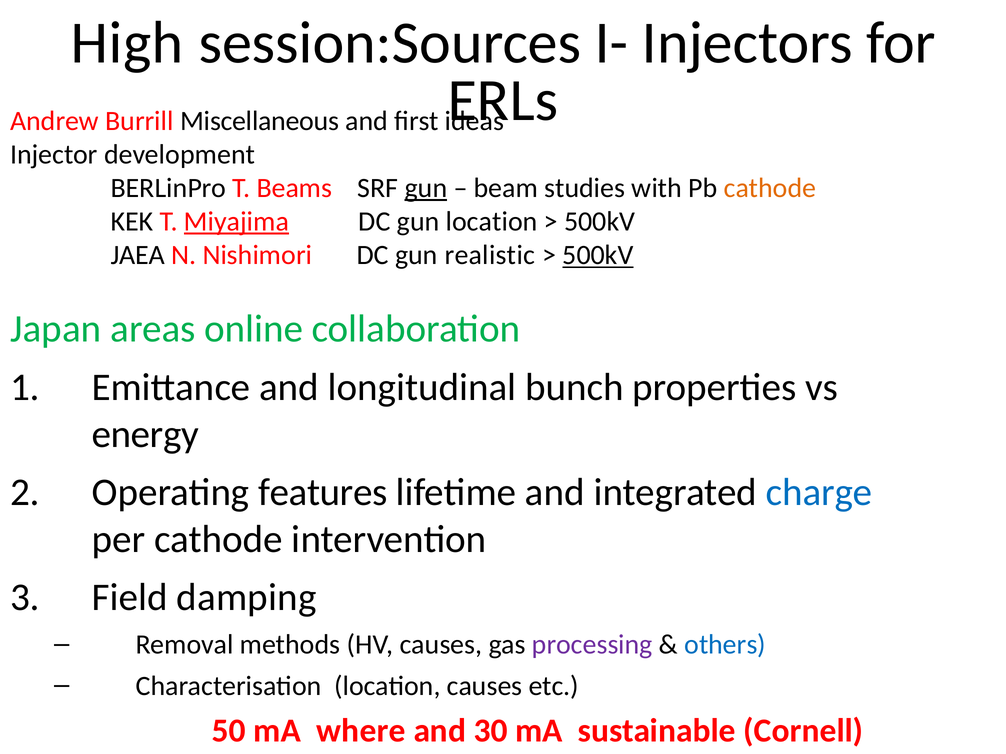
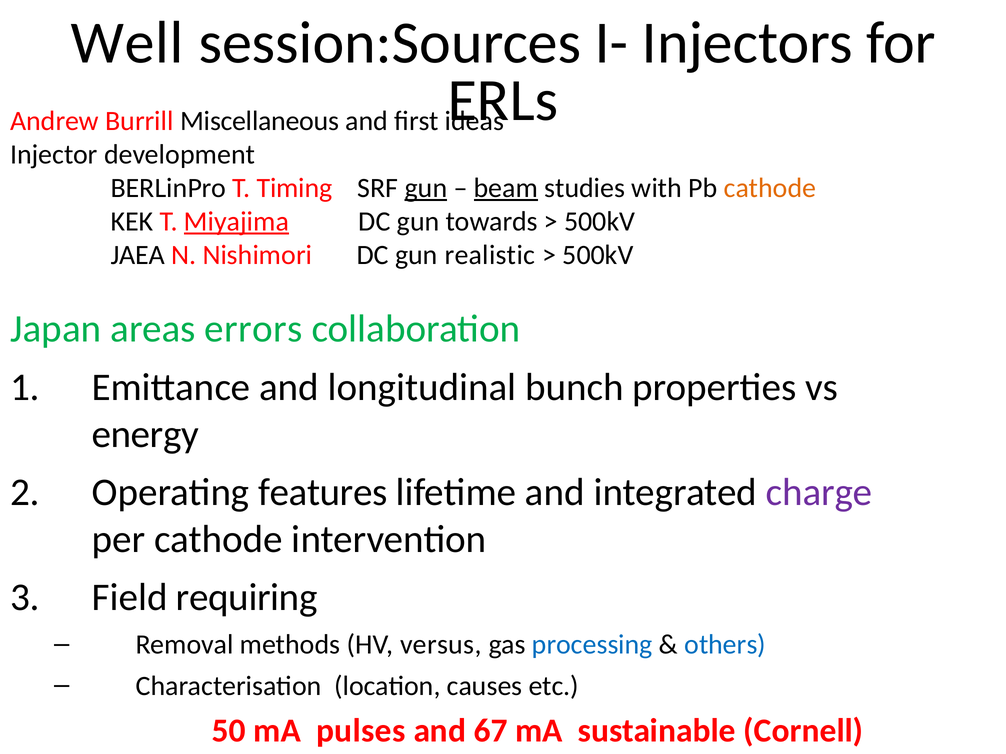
High: High -> Well (127, 43)
Beams: Beams -> Timing (294, 188)
beam underline: none -> present (506, 188)
gun location: location -> towards (492, 222)
500kV underline: present -> none (598, 255)
online: online -> errors (253, 329)
charge colour: blue -> purple (819, 493)
damping: damping -> requiring (247, 598)
HV causes: causes -> versus (441, 645)
processing colour: purple -> blue (592, 645)
where: where -> pulses (361, 731)
30: 30 -> 67 (491, 731)
